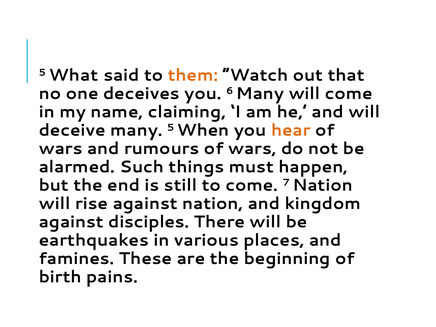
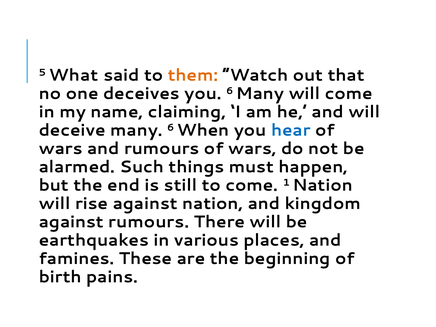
many 5: 5 -> 6 (171, 128)
hear colour: orange -> blue (291, 130)
7: 7 -> 1 (286, 182)
against disciples: disciples -> rumours (149, 222)
